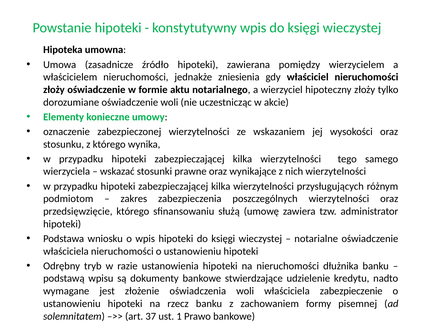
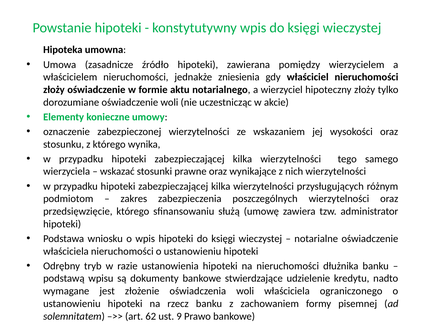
zabezpieczenie: zabezpieczenie -> ograniczonego (351, 290)
37: 37 -> 62 (151, 316)
1: 1 -> 9 (179, 316)
